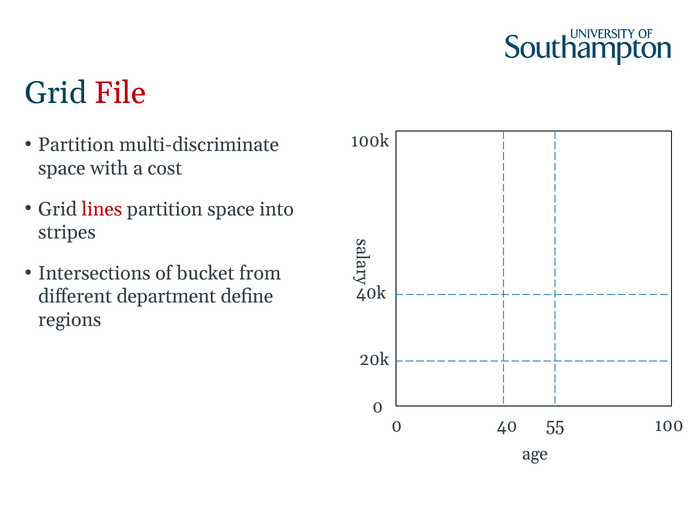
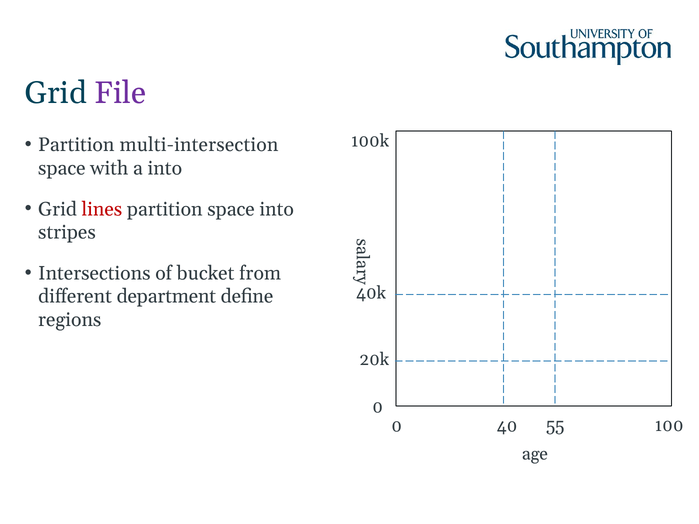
File colour: red -> purple (120, 93)
multi-discriminate: multi-discriminate -> multi-intersection (199, 145)
a cost: cost -> into (165, 168)
